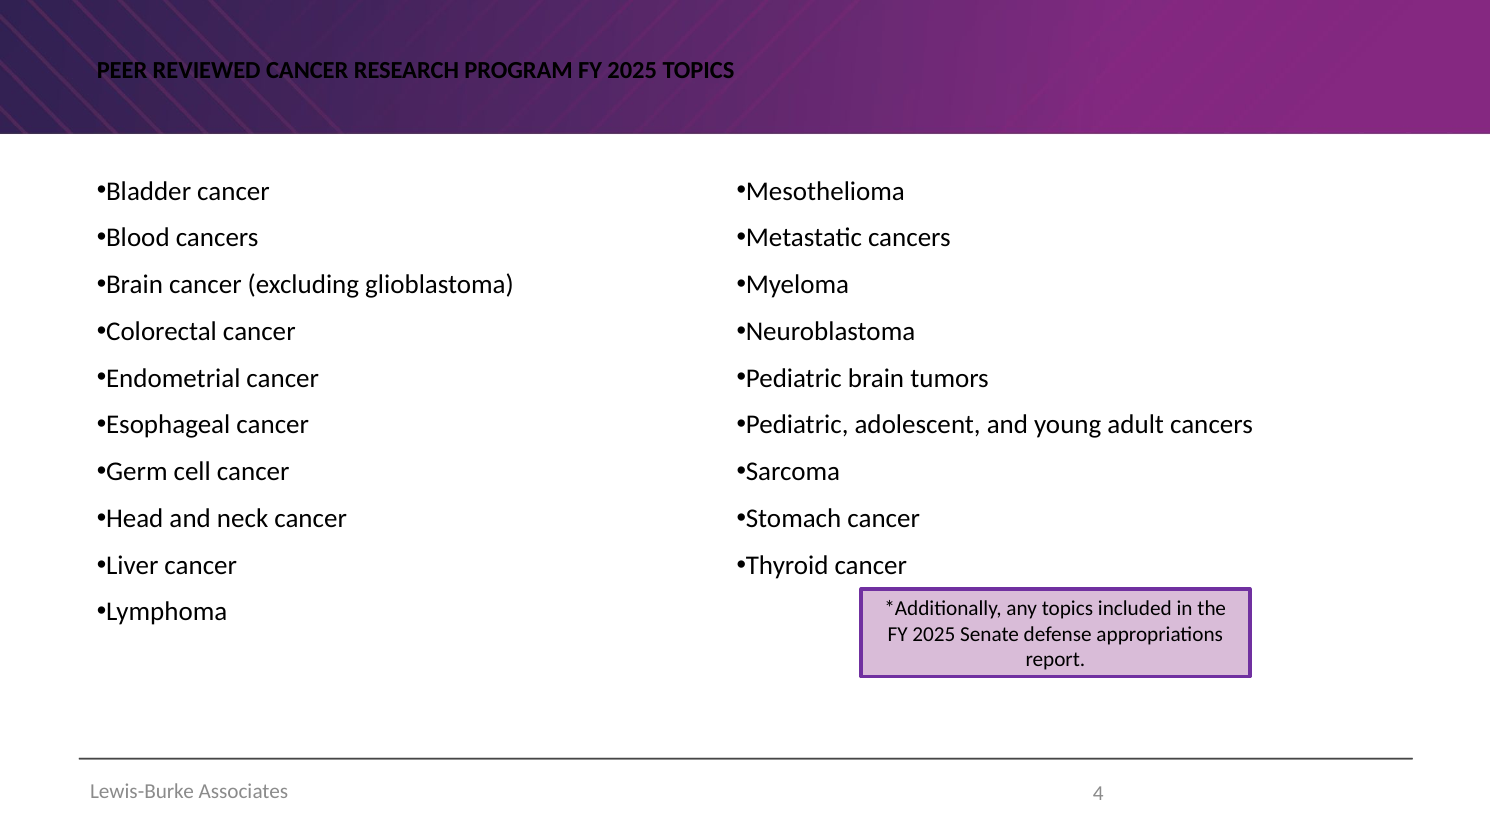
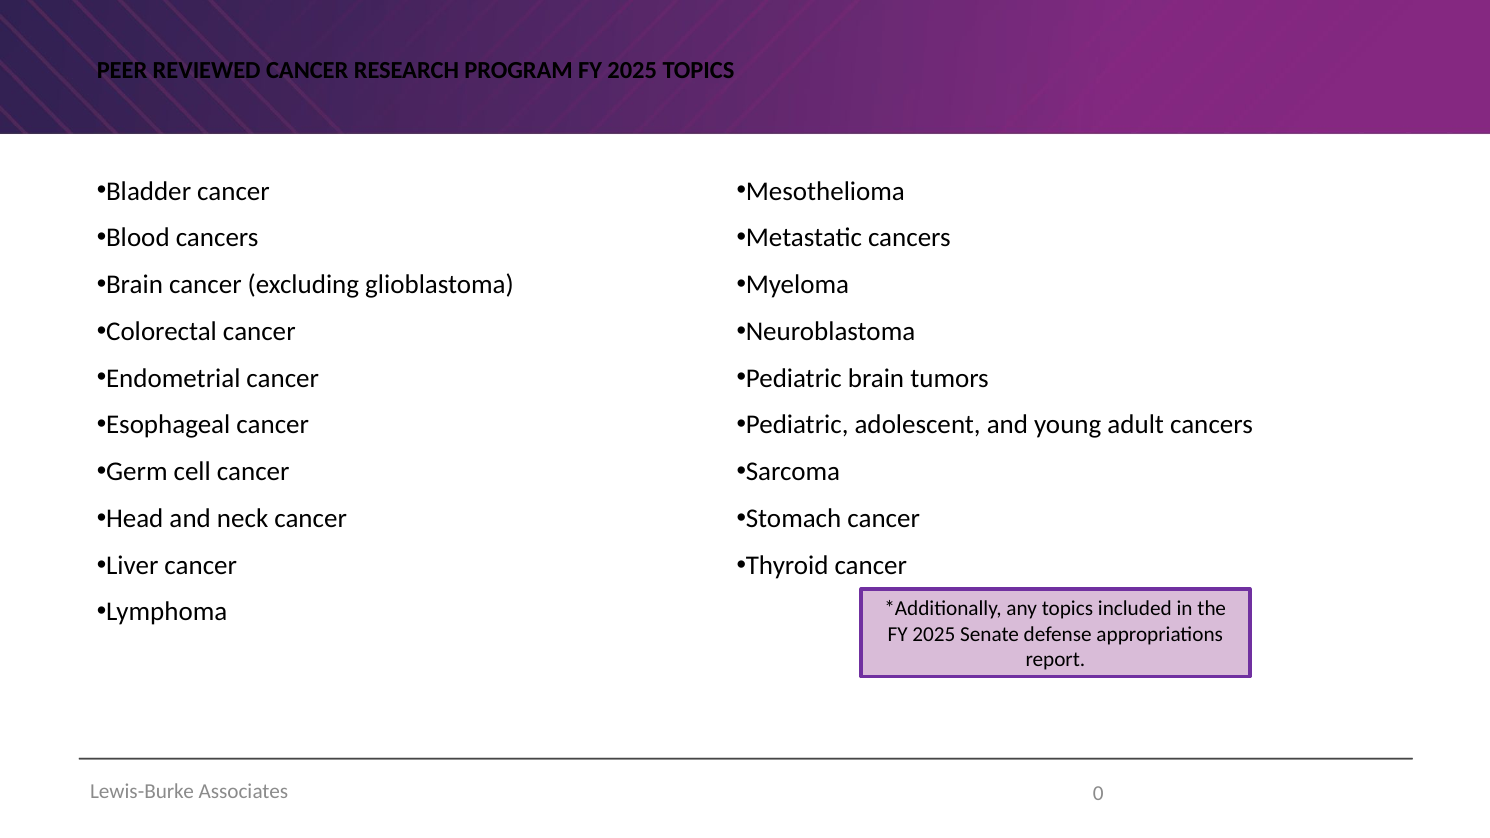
4: 4 -> 0 (1098, 793)
